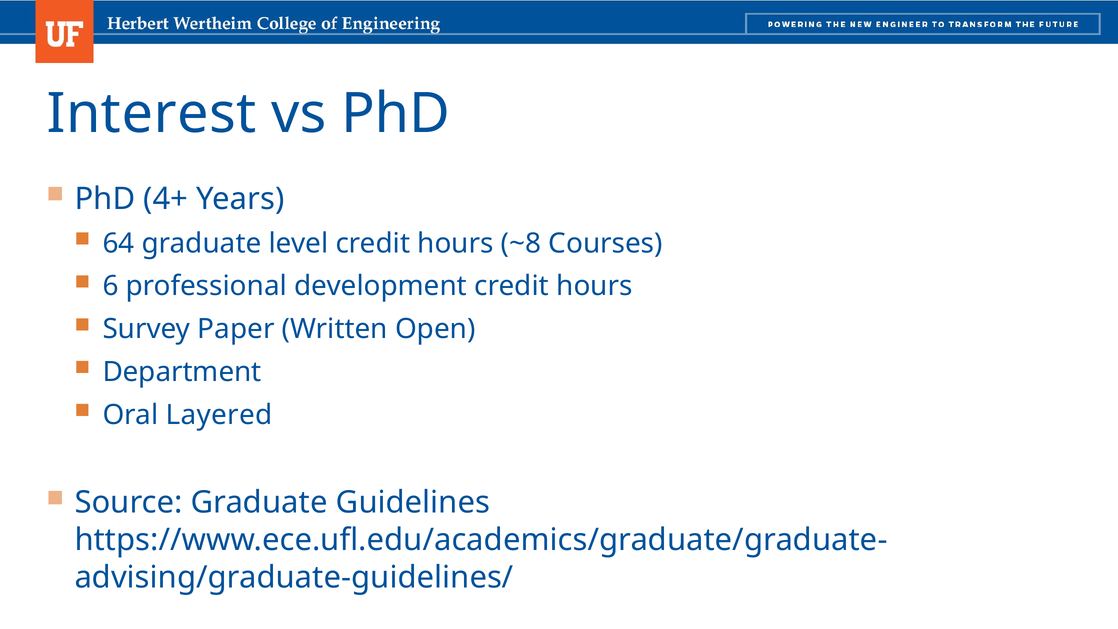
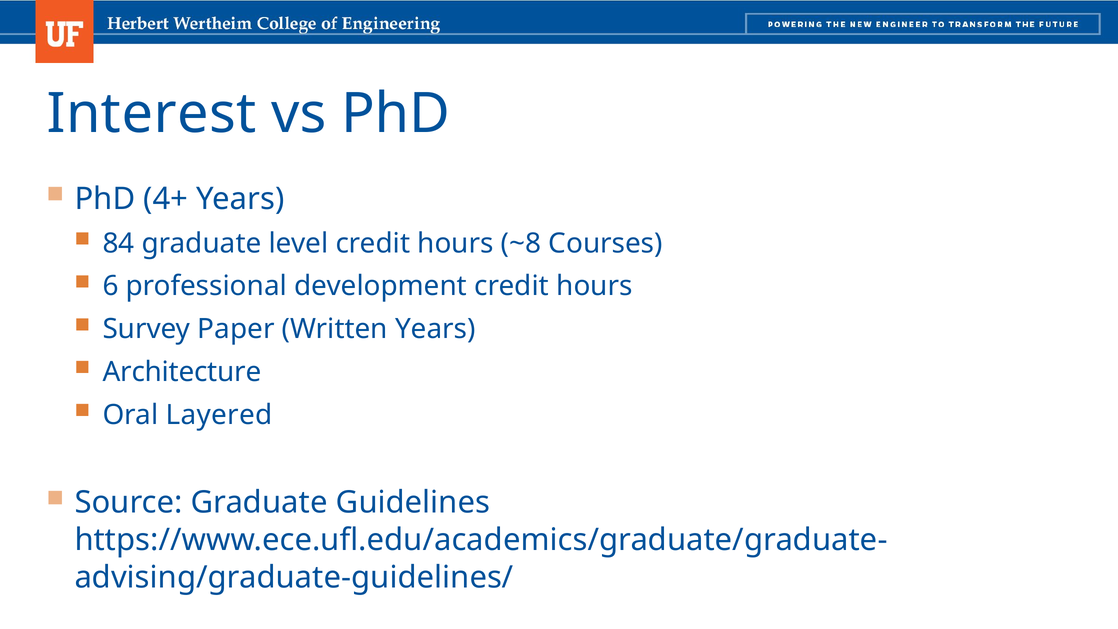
64: 64 -> 84 (118, 243)
Written Open: Open -> Years (435, 329)
Department: Department -> Architecture (182, 372)
